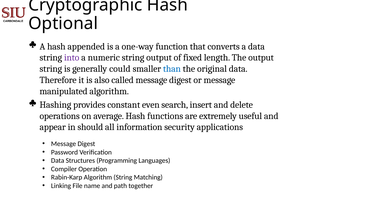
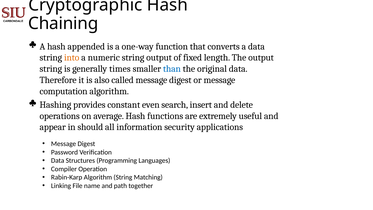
Optional: Optional -> Chaining (63, 23)
into colour: purple -> orange (72, 58)
could: could -> times (120, 69)
manipulated: manipulated -> computation (64, 91)
